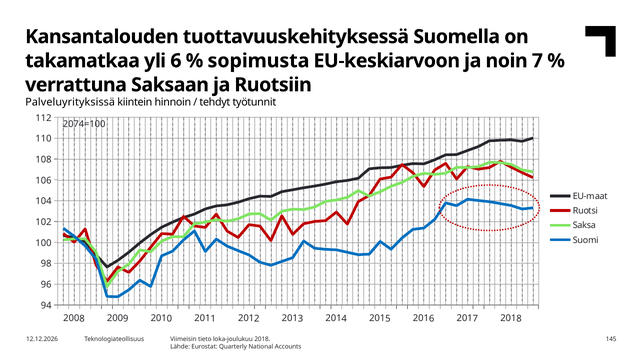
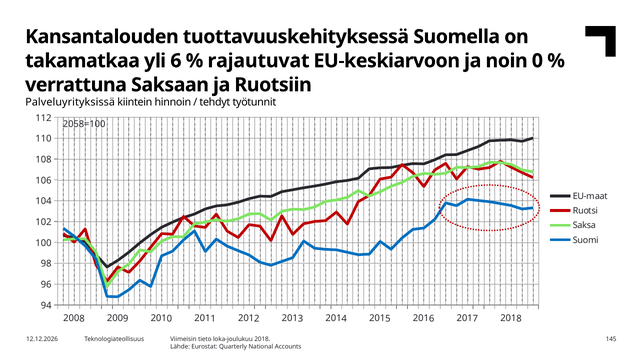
sopimusta: sopimusta -> rajautuvat (259, 61)
7: 7 -> 0 (537, 61)
2074=100: 2074=100 -> 2058=100 (84, 124)
